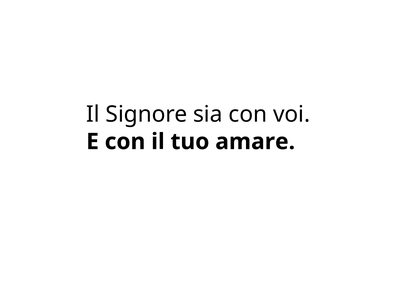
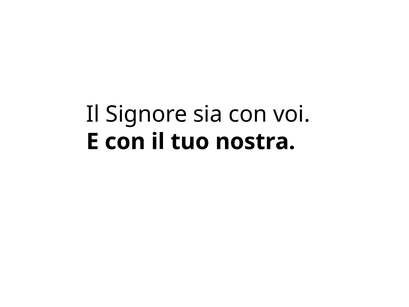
amare: amare -> nostra (255, 142)
